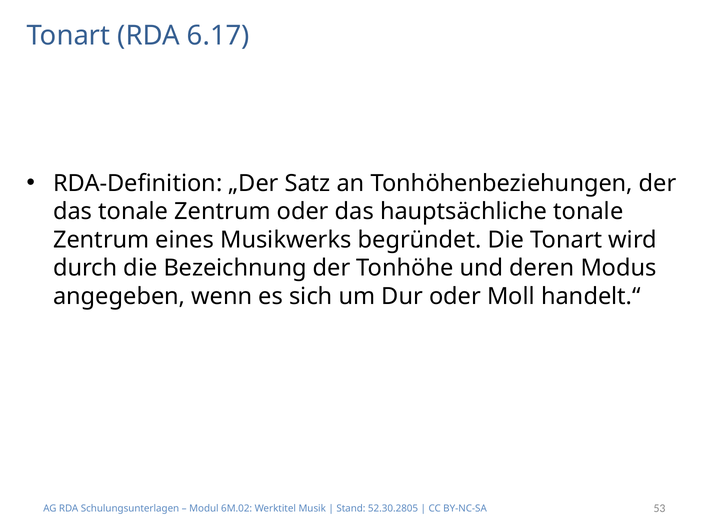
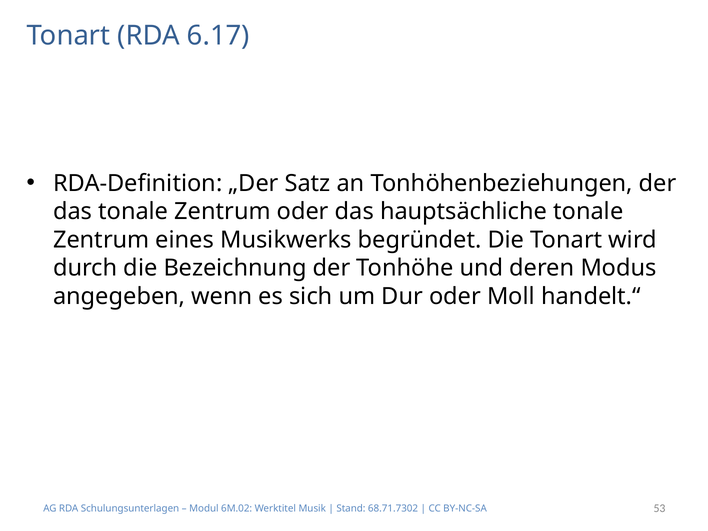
52.30.2805: 52.30.2805 -> 68.71.7302 (393, 508)
